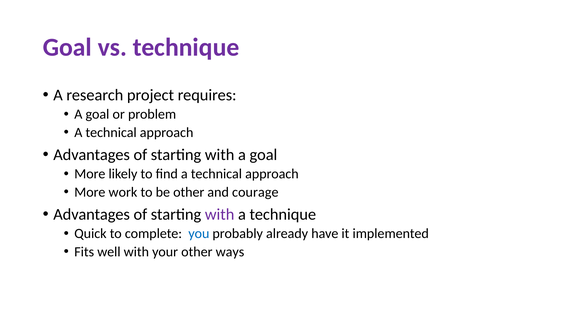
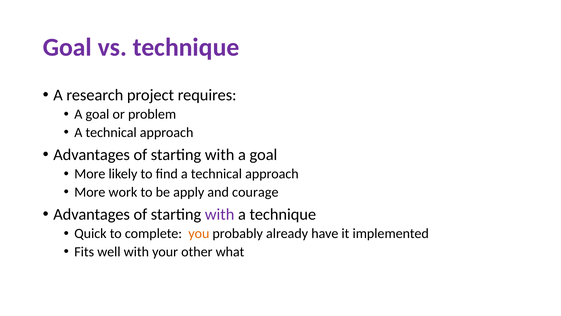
be other: other -> apply (189, 192)
you colour: blue -> orange (199, 233)
ways: ways -> what (230, 251)
